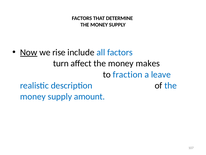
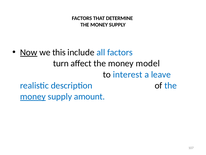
rise: rise -> this (59, 52)
makes: makes -> model (148, 63)
fraction: fraction -> interest (128, 74)
money underline: none -> present (33, 96)
